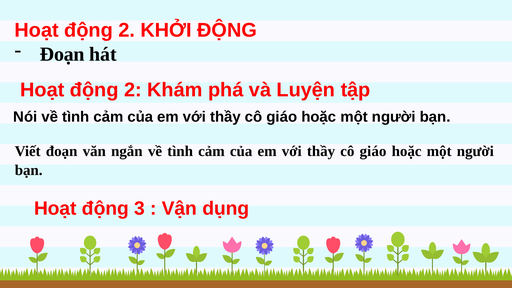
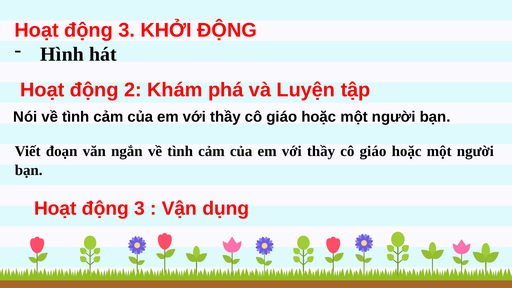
2: 2 -> 3 (127, 30)
Đoạn: Đoạn -> Hình (62, 54)
